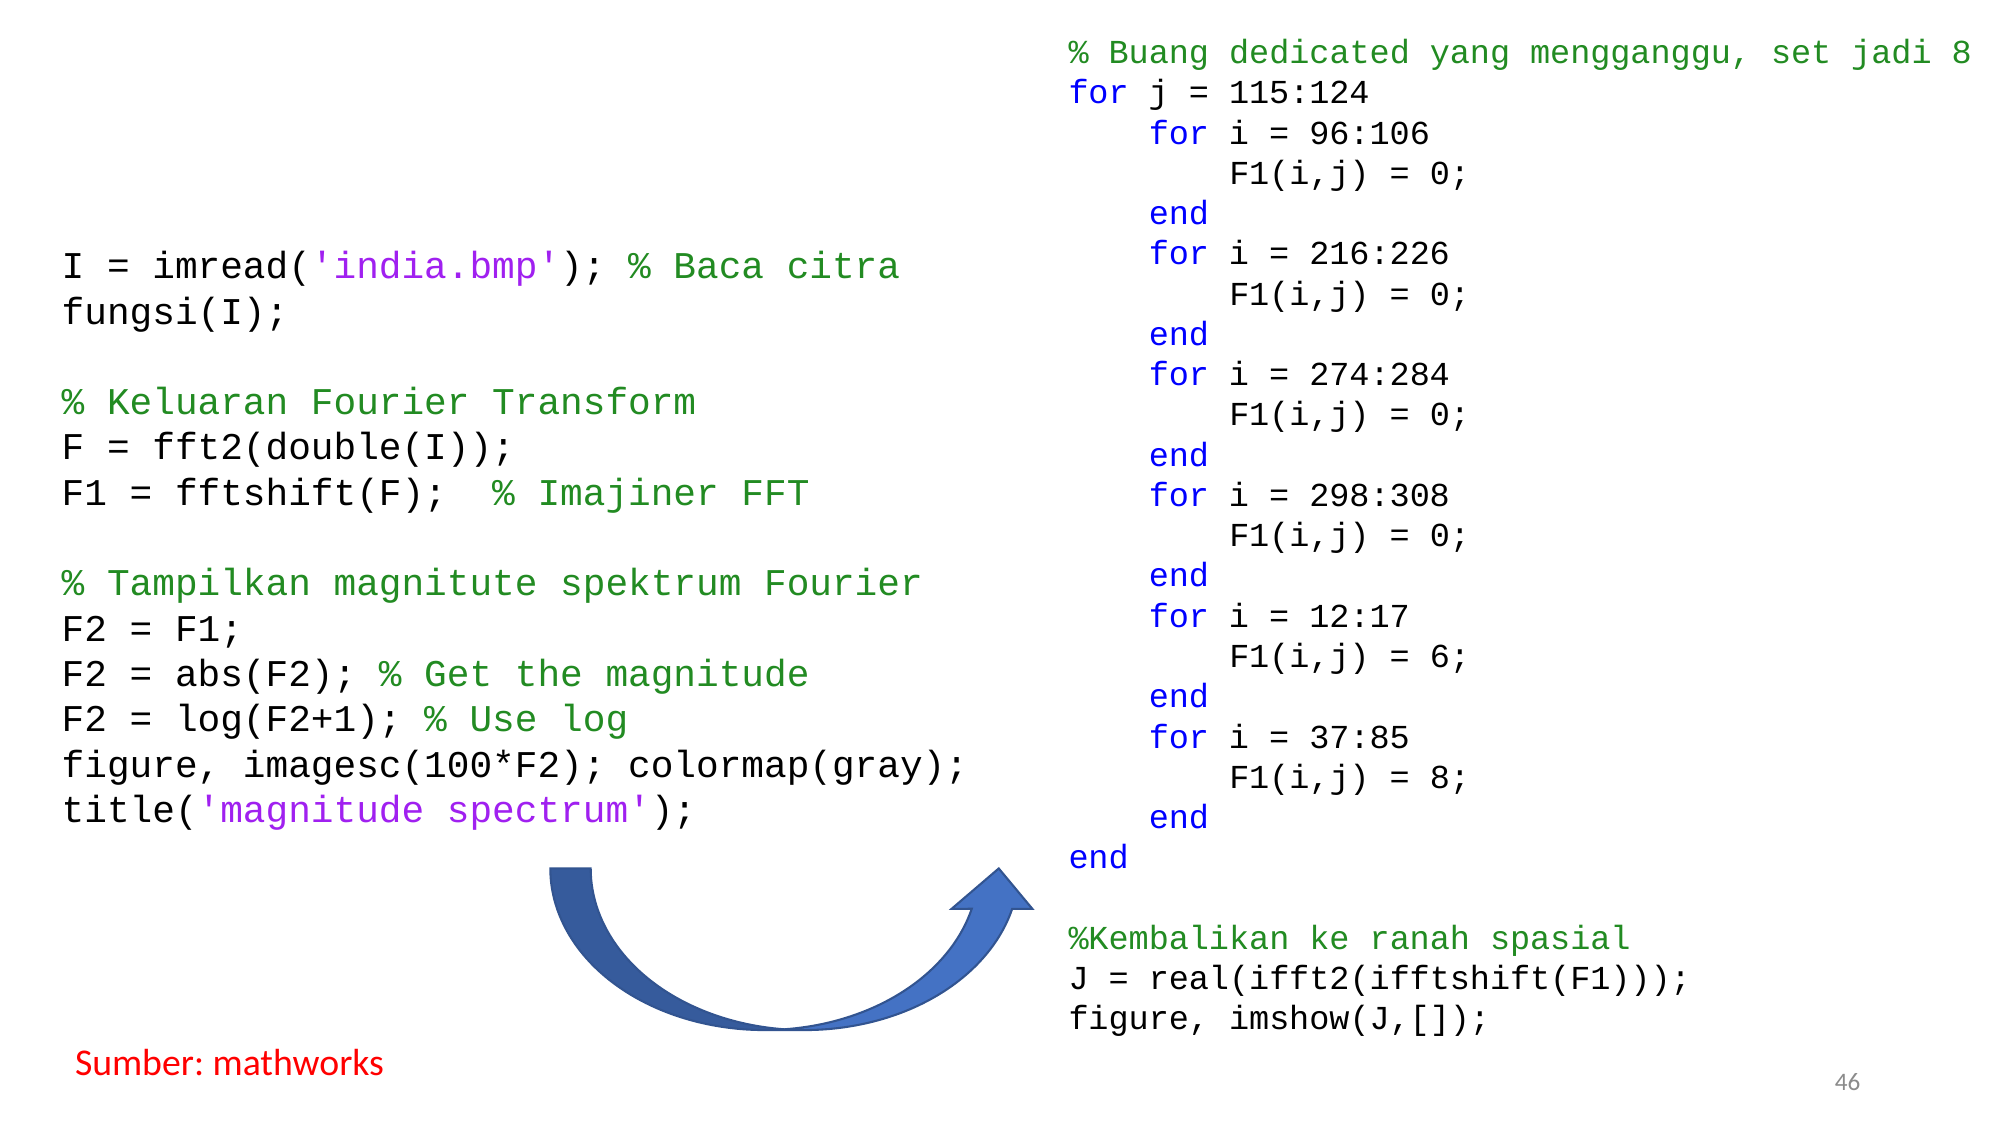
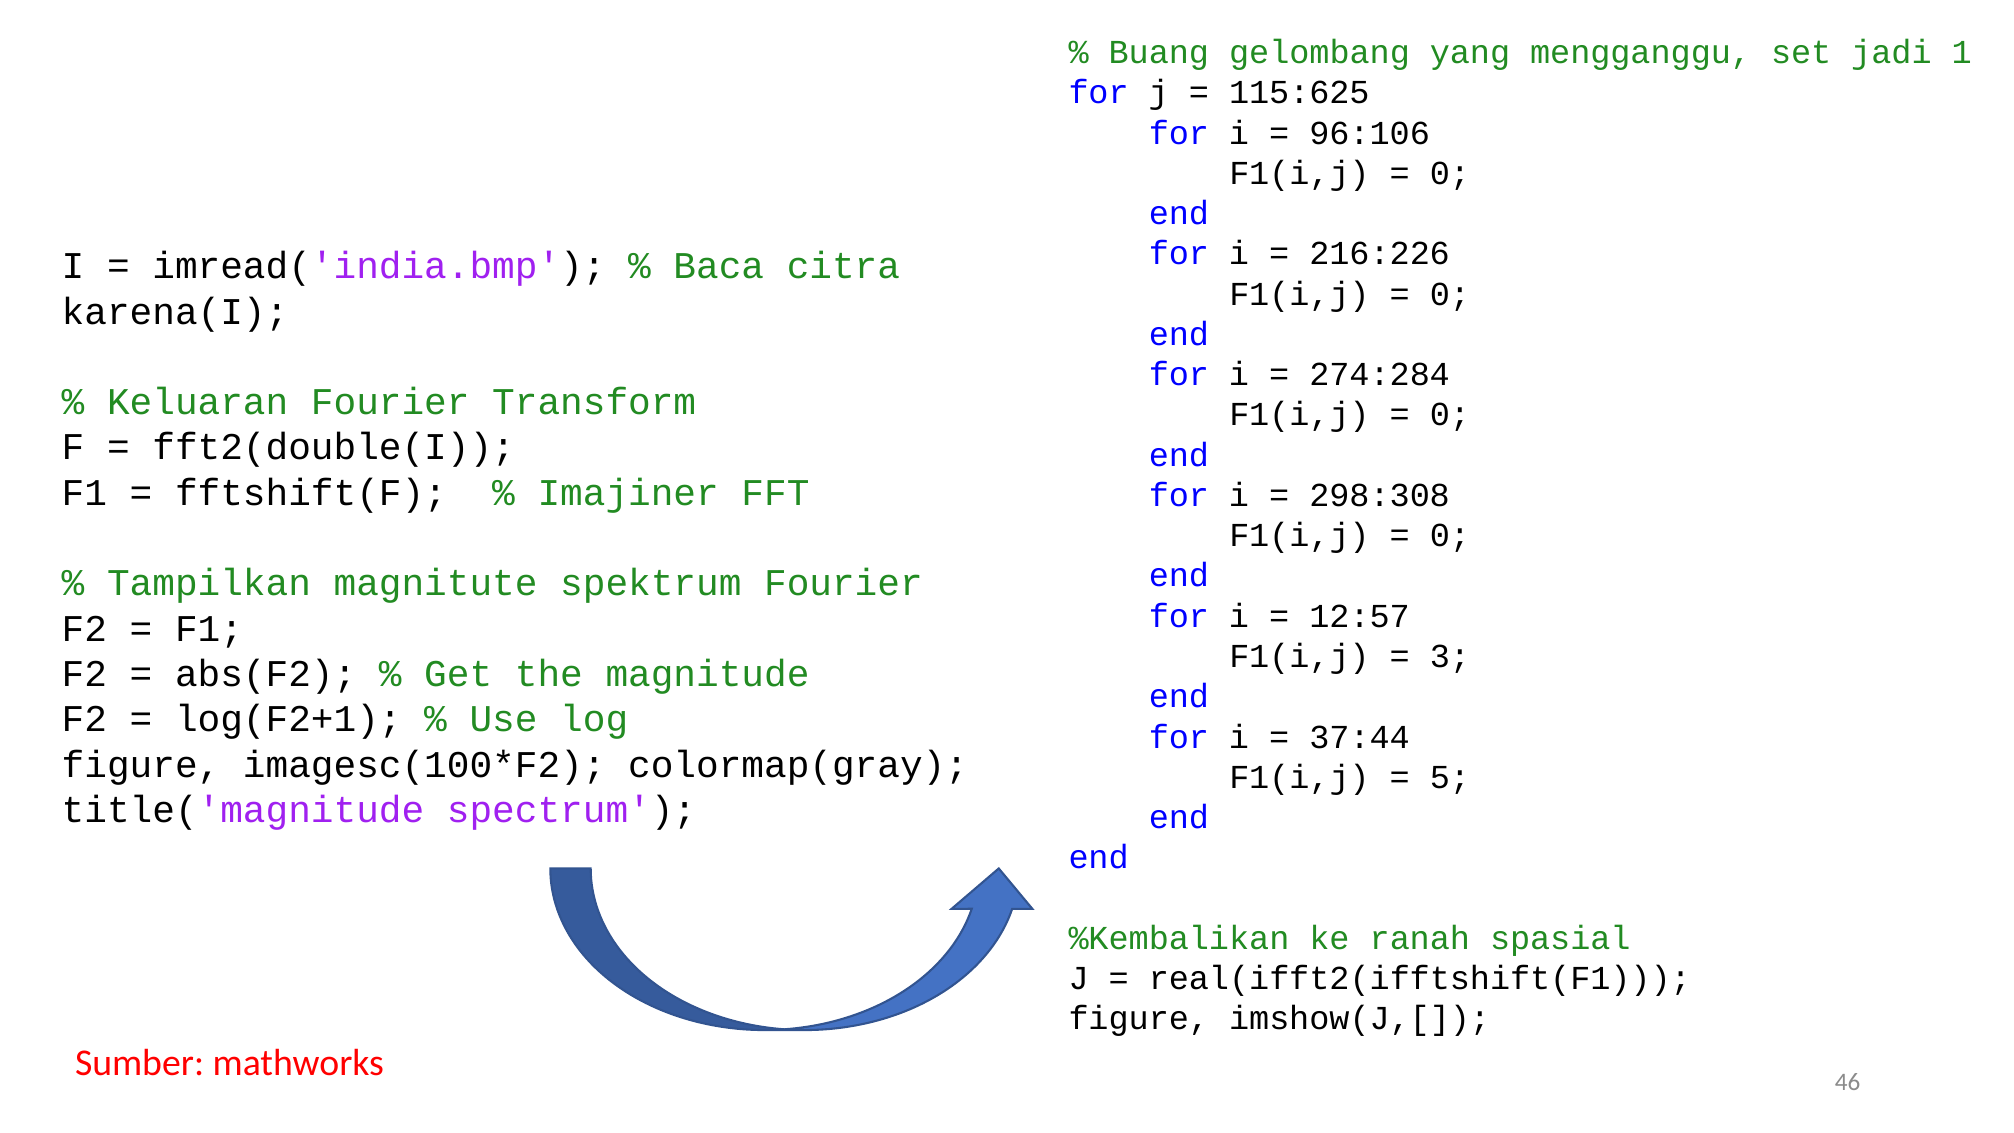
dedicated: dedicated -> gelombang (1320, 52)
jadi 8: 8 -> 1 (1962, 52)
115:124: 115:124 -> 115:625 (1299, 93)
fungsi(I: fungsi(I -> karena(I (175, 312)
12:17: 12:17 -> 12:57 (1360, 616)
6: 6 -> 3 (1450, 656)
37:85: 37:85 -> 37:44 (1360, 737)
8: 8 -> 5 (1450, 777)
